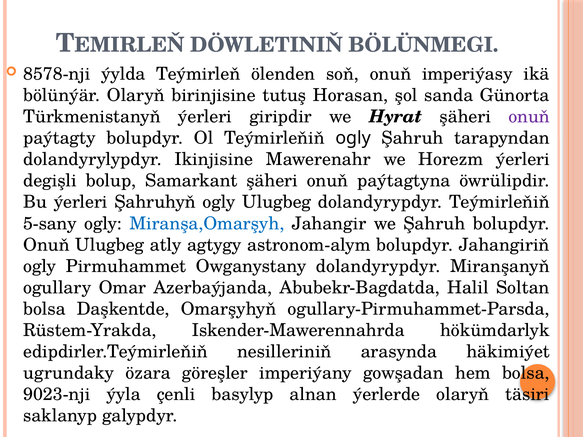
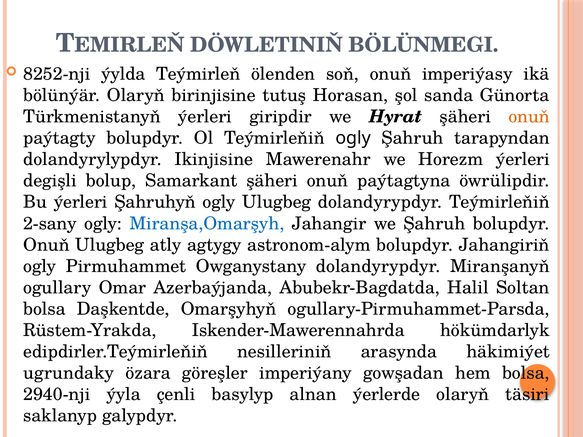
8578-nji: 8578-nji -> 8252-nji (57, 74)
onuň colour: purple -> orange (529, 117)
5-sany: 5-sany -> 2-sany (50, 224)
9023-nji: 9023-nji -> 2940-nji (57, 395)
